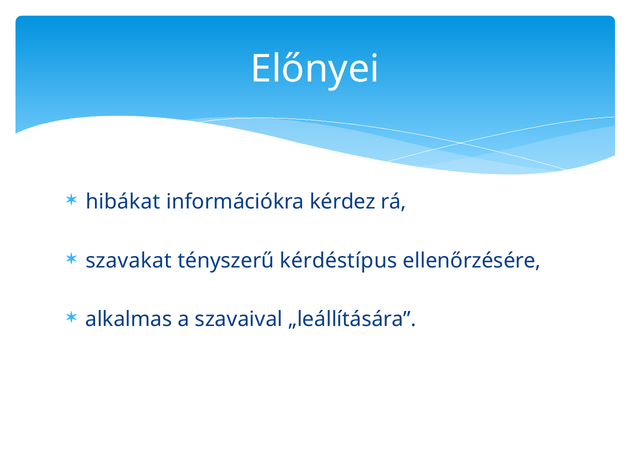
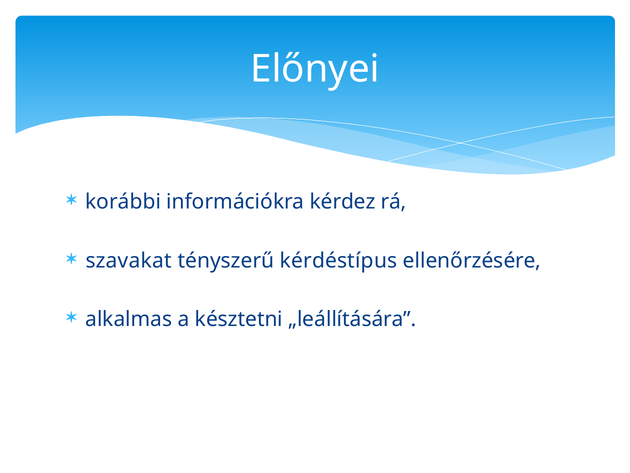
hibákat: hibákat -> korábbi (123, 202)
szavaival: szavaival -> késztetni (239, 319)
